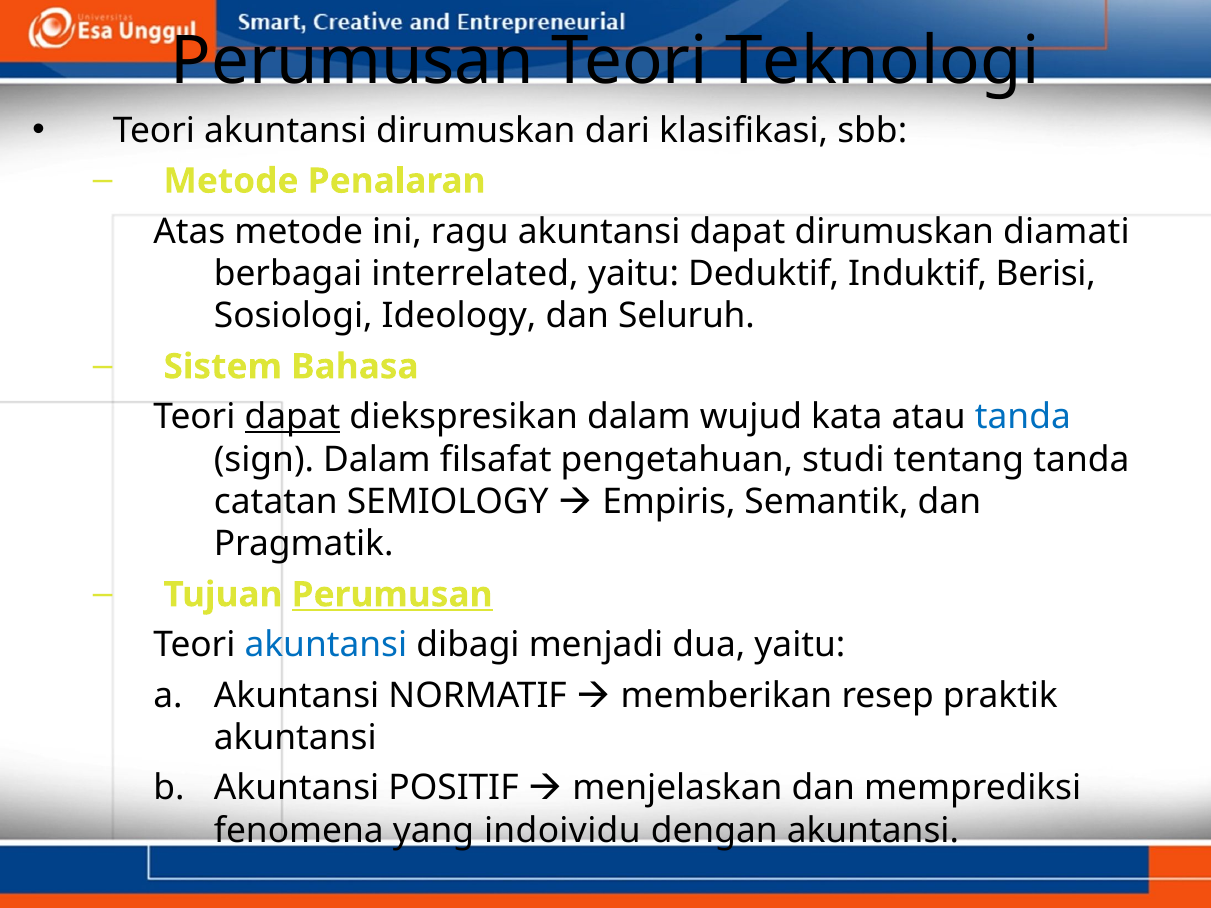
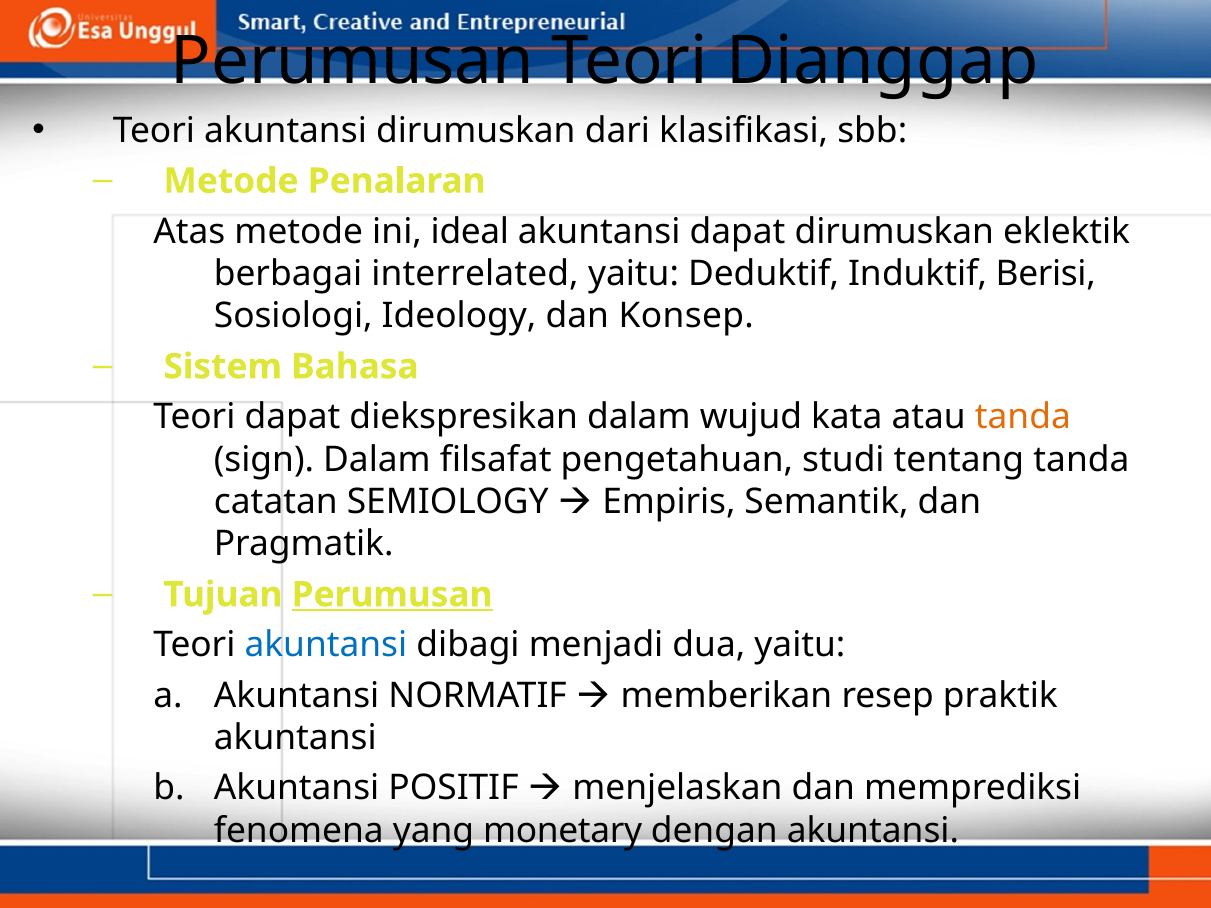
Teknologi: Teknologi -> Dianggap (882, 61)
ragu: ragu -> ideal (470, 232)
diamati: diamati -> eklektik (1067, 232)
Seluruh: Seluruh -> Konsep (686, 316)
dapat underline: present -> none (293, 417)
tanda colour: blue -> orange (1023, 417)
indoividu: indoividu -> monetary (563, 831)
